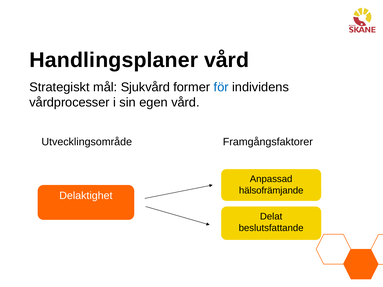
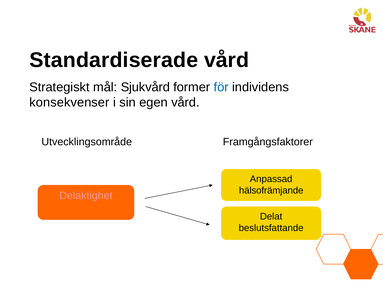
Handlingsplaner: Handlingsplaner -> Standardiserade (114, 60)
vårdprocesser: vårdprocesser -> konsekvenser (69, 103)
Delaktighet colour: white -> pink (86, 196)
